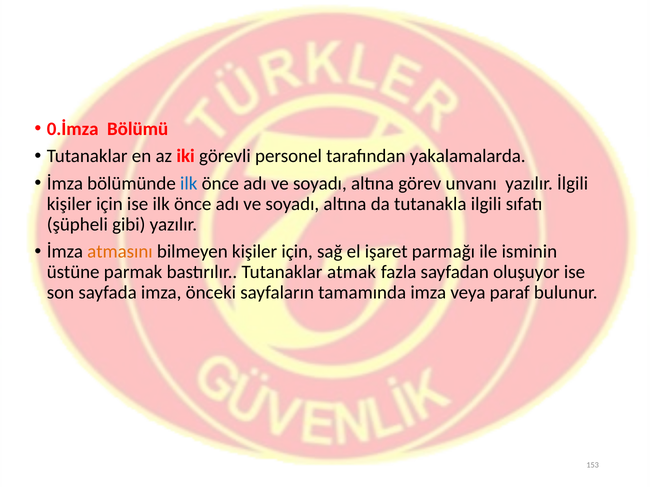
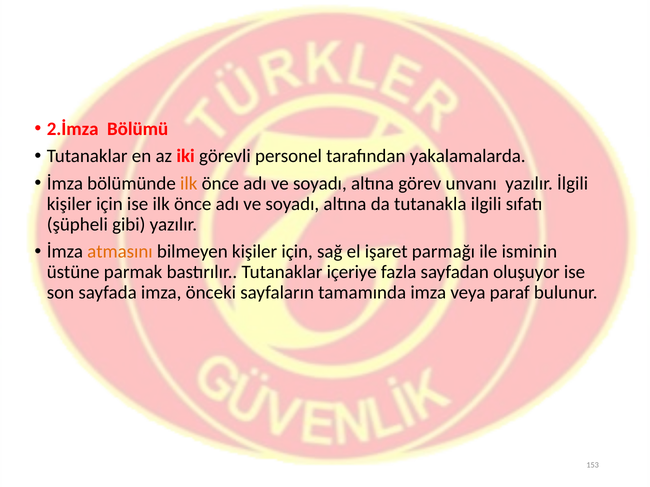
0.İmza: 0.İmza -> 2.İmza (73, 129)
ilk colour: blue -> orange (189, 184)
atmak: atmak -> içeriye (352, 272)
